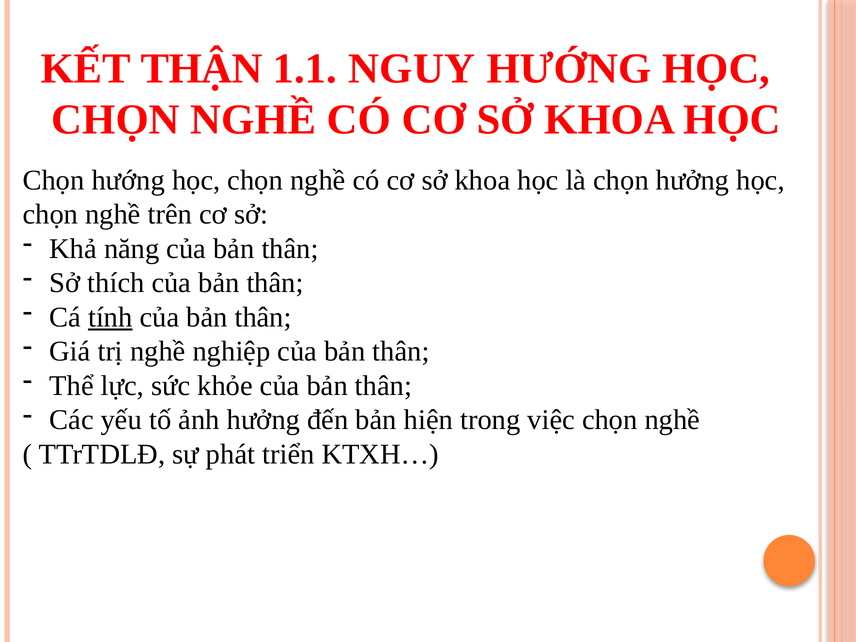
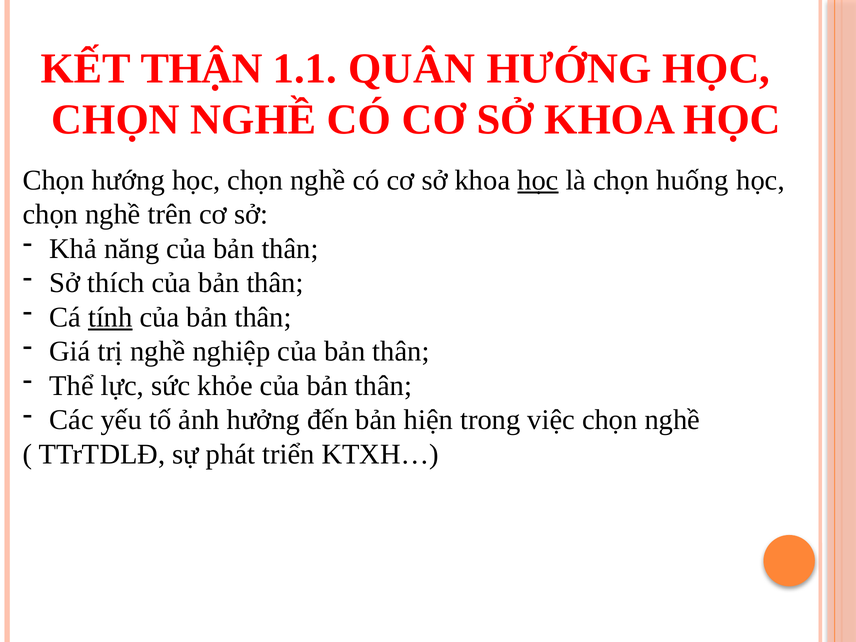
NGUY: NGUY -> QUÂN (412, 69)
học underline: none -> present (538, 180)
chọn hưởng: hưởng -> huống (692, 180)
